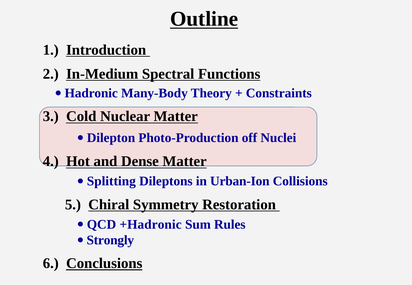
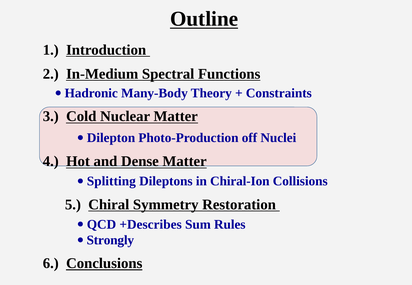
Urban-Ion: Urban-Ion -> Chiral-Ion (240, 181)
+Hadronic: +Hadronic -> +Describes (151, 225)
